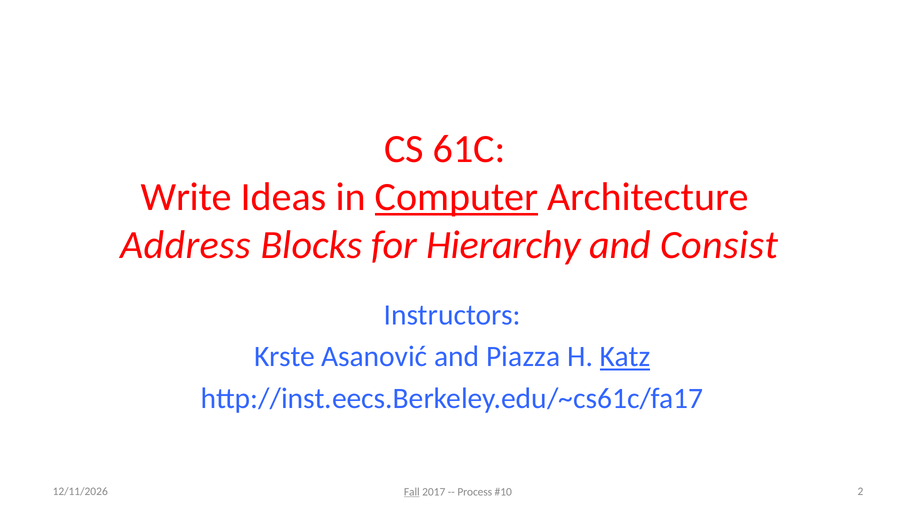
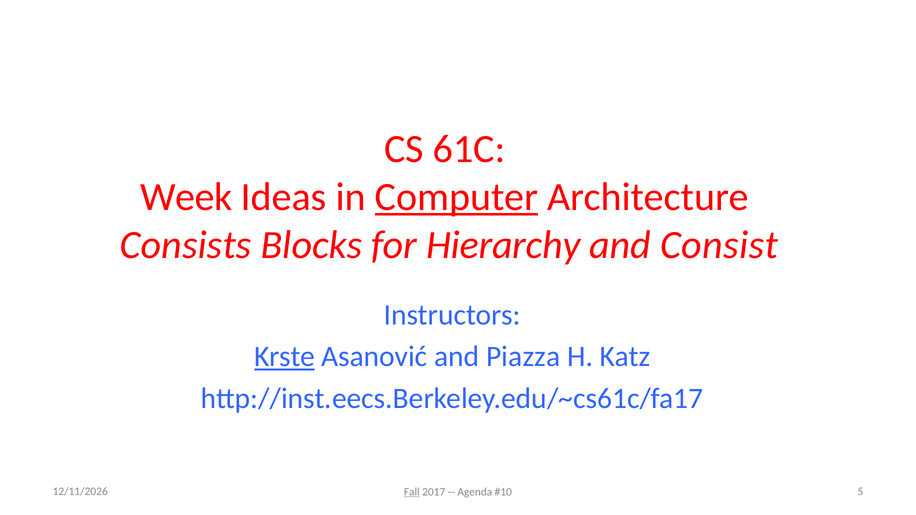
Write: Write -> Week (186, 197)
Address: Address -> Consists (186, 245)
Krste underline: none -> present (285, 357)
Katz underline: present -> none (625, 357)
2: 2 -> 5 (860, 492)
Process: Process -> Agenda (475, 492)
